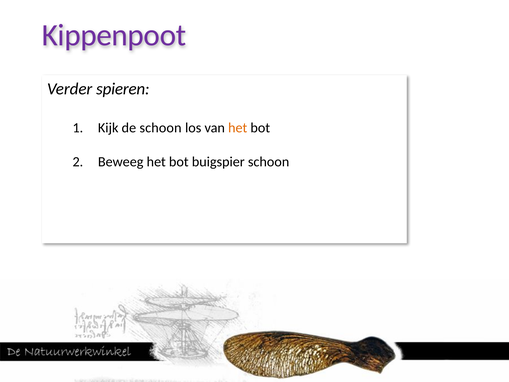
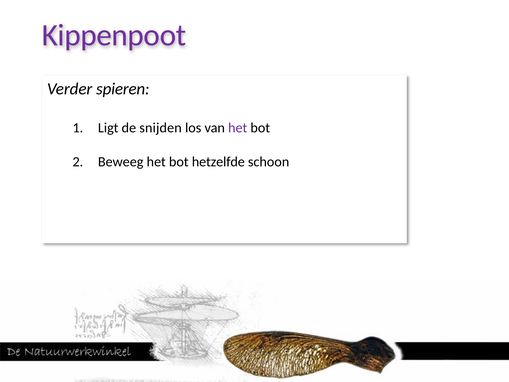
Kijk: Kijk -> Ligt (108, 128)
de schoon: schoon -> snijden (161, 128)
het colour: orange -> purple (238, 128)
buigspier: buigspier -> hetzelfde (218, 162)
